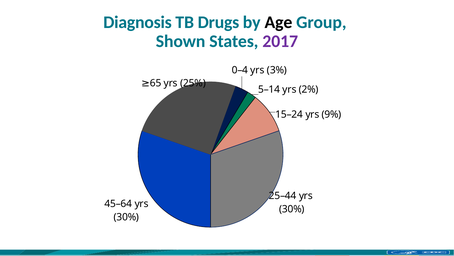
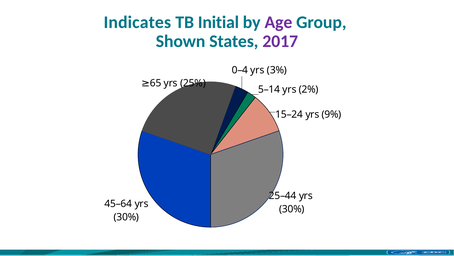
Diagnosis: Diagnosis -> Indicates (137, 22)
Drugs: Drugs -> Initial (218, 22)
Age colour: black -> purple (278, 22)
